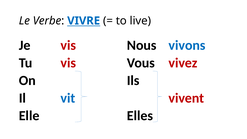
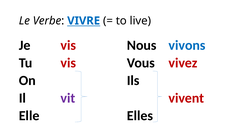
vit colour: blue -> purple (68, 98)
